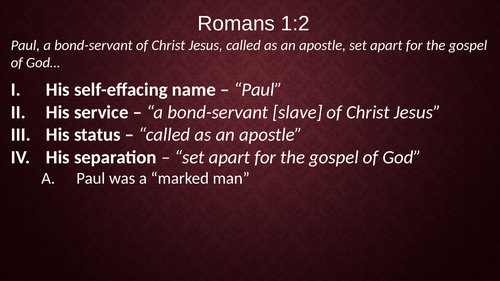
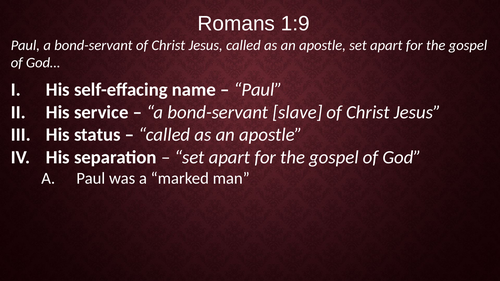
1:2: 1:2 -> 1:9 (295, 24)
